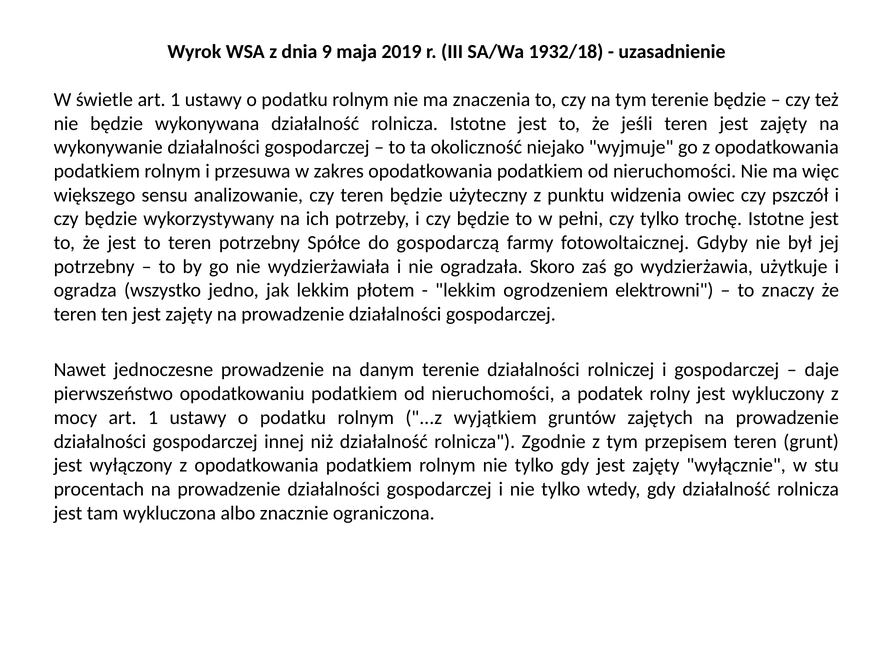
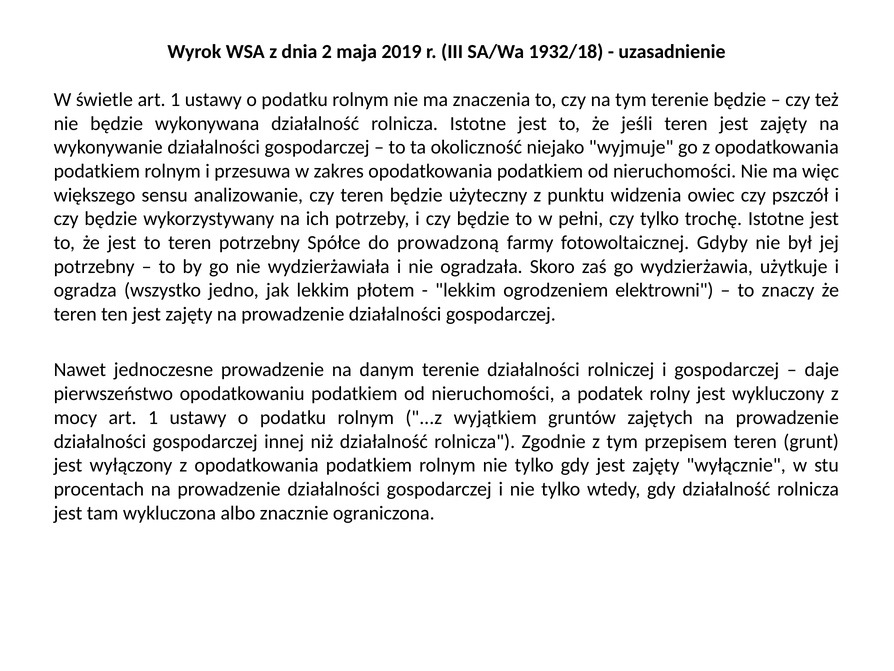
9: 9 -> 2 (327, 51)
gospodarczą: gospodarczą -> prowadzoną (448, 243)
